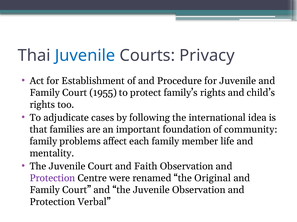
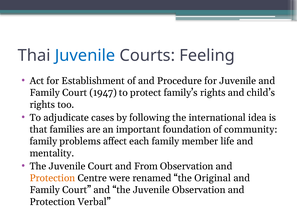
Privacy: Privacy -> Feeling (207, 56)
1955: 1955 -> 1947 (103, 93)
Faith: Faith -> From (146, 167)
Protection colour: purple -> orange (52, 179)
